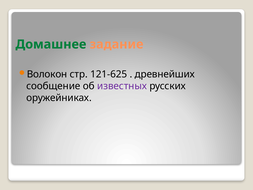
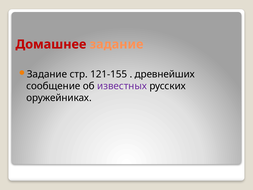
Домашнее colour: green -> red (51, 44)
Волокон: Волокон -> Задание (47, 74)
121-625: 121-625 -> 121-155 (109, 74)
